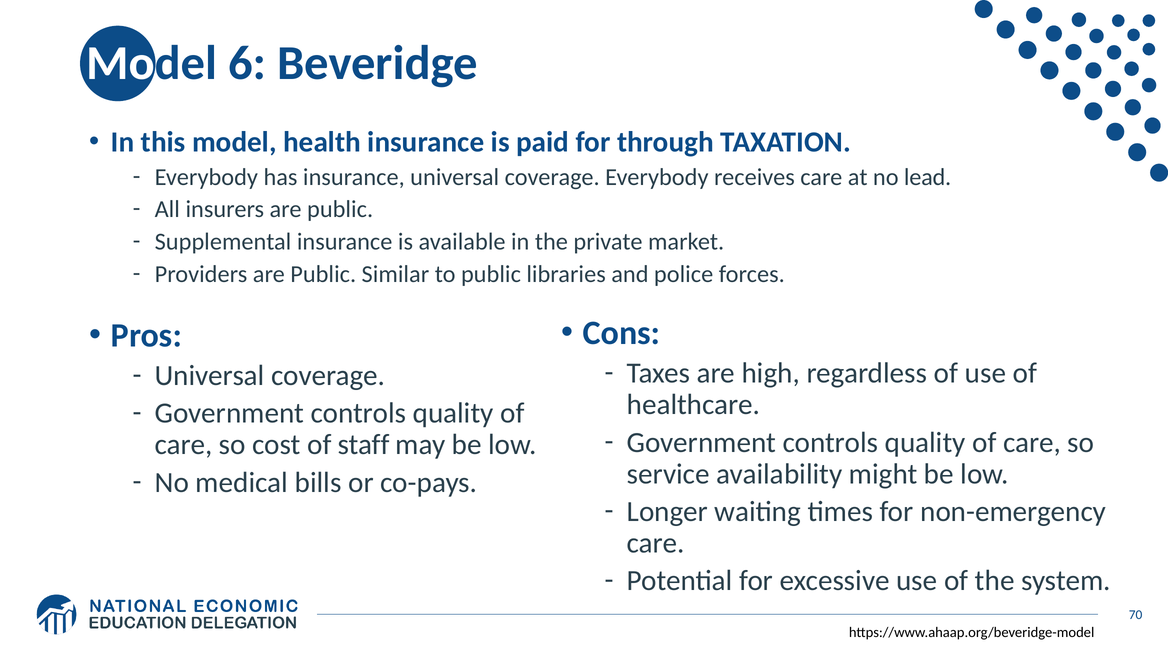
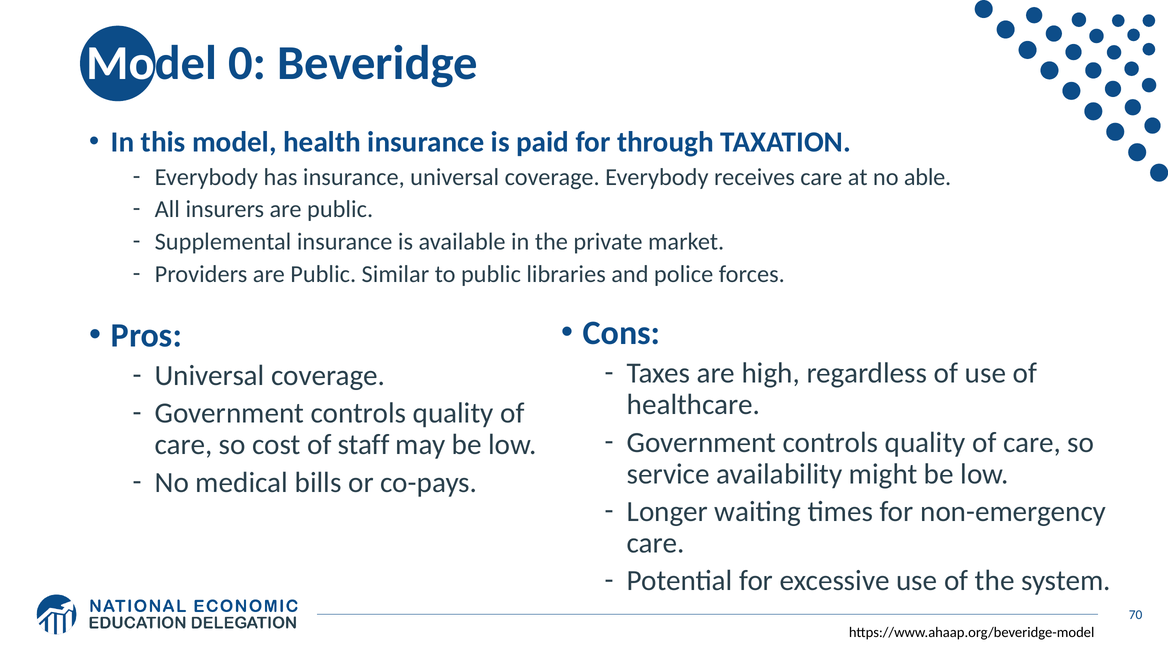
6: 6 -> 0 (247, 63)
lead: lead -> able (928, 177)
